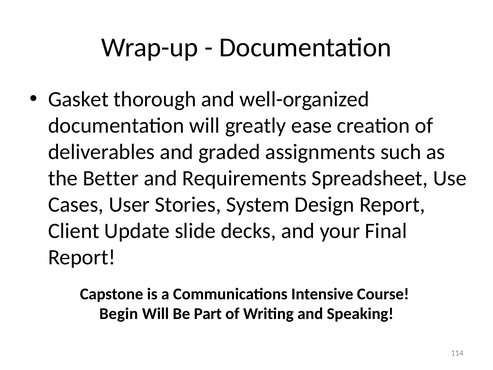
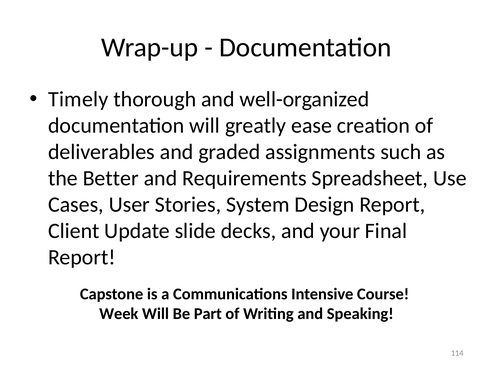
Gasket: Gasket -> Timely (78, 99)
Begin: Begin -> Week (119, 313)
